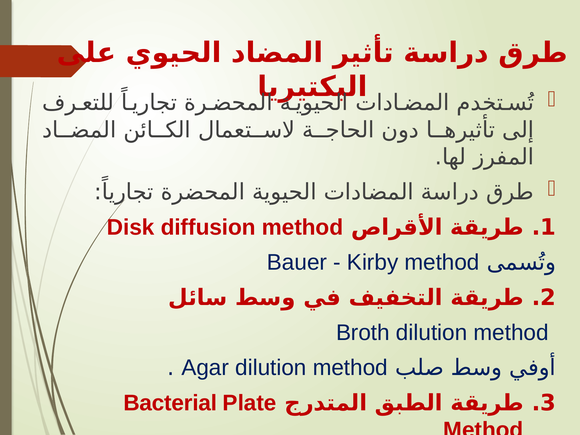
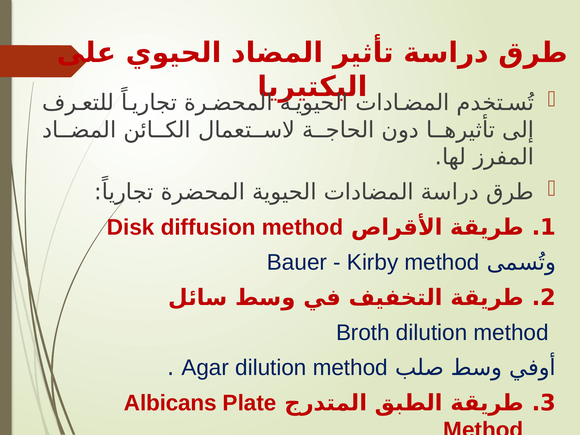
Bacterial: Bacterial -> Albicans (170, 403)
